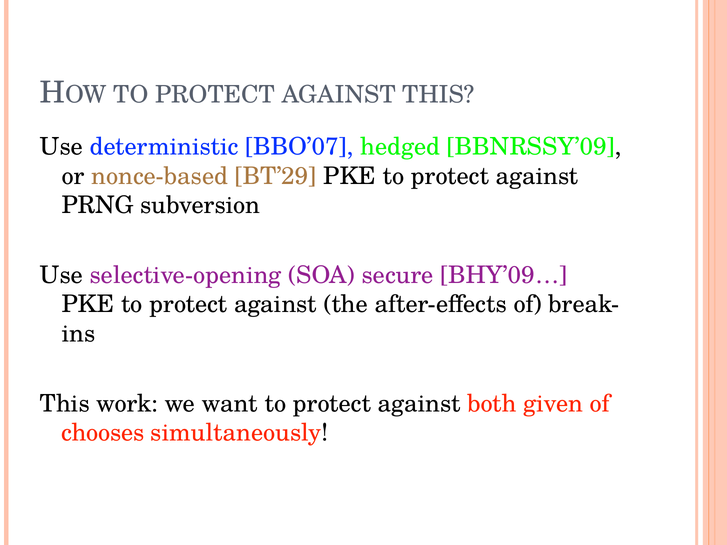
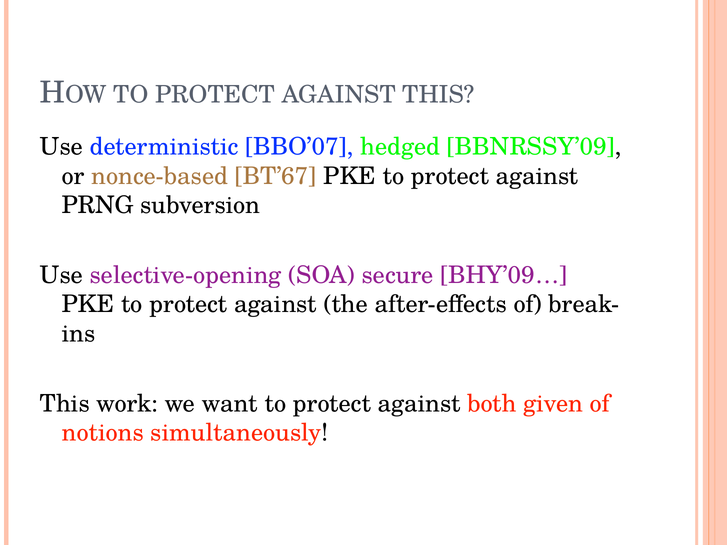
BT’29: BT’29 -> BT’67 (276, 176)
chooses: chooses -> notions (103, 433)
